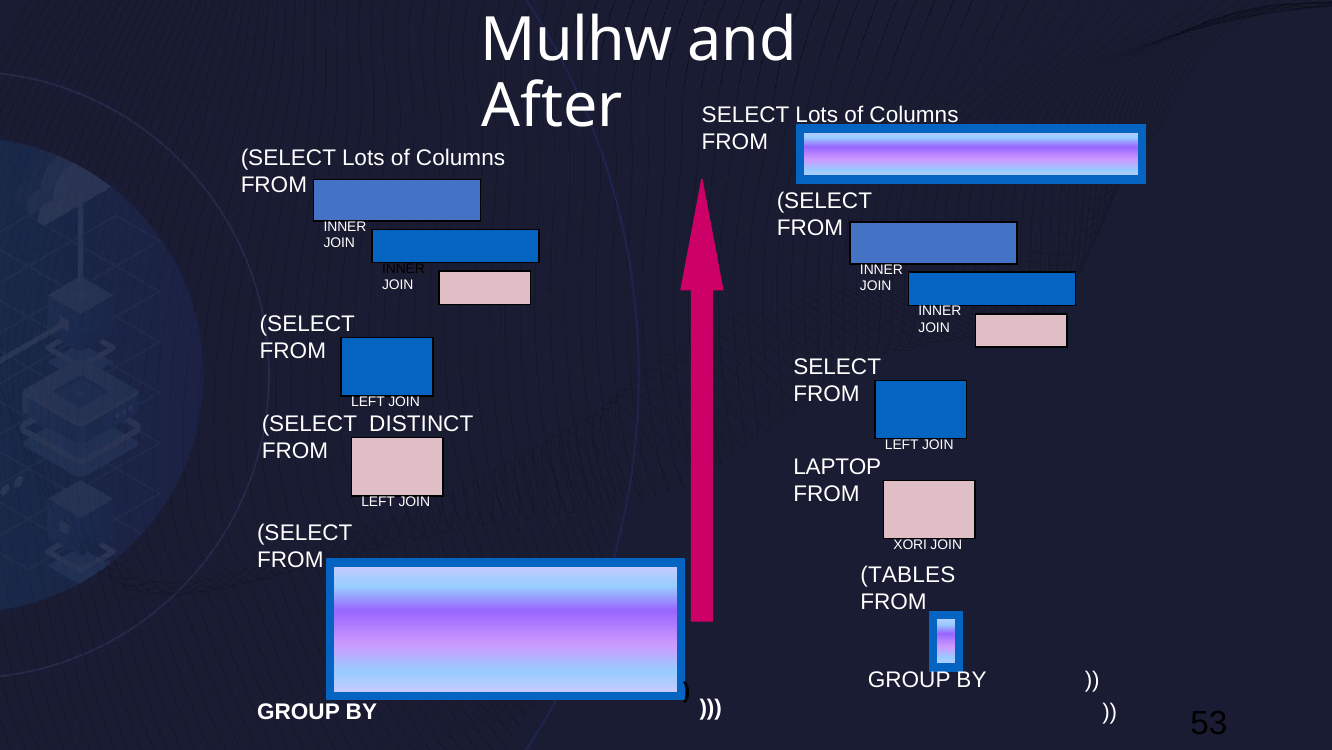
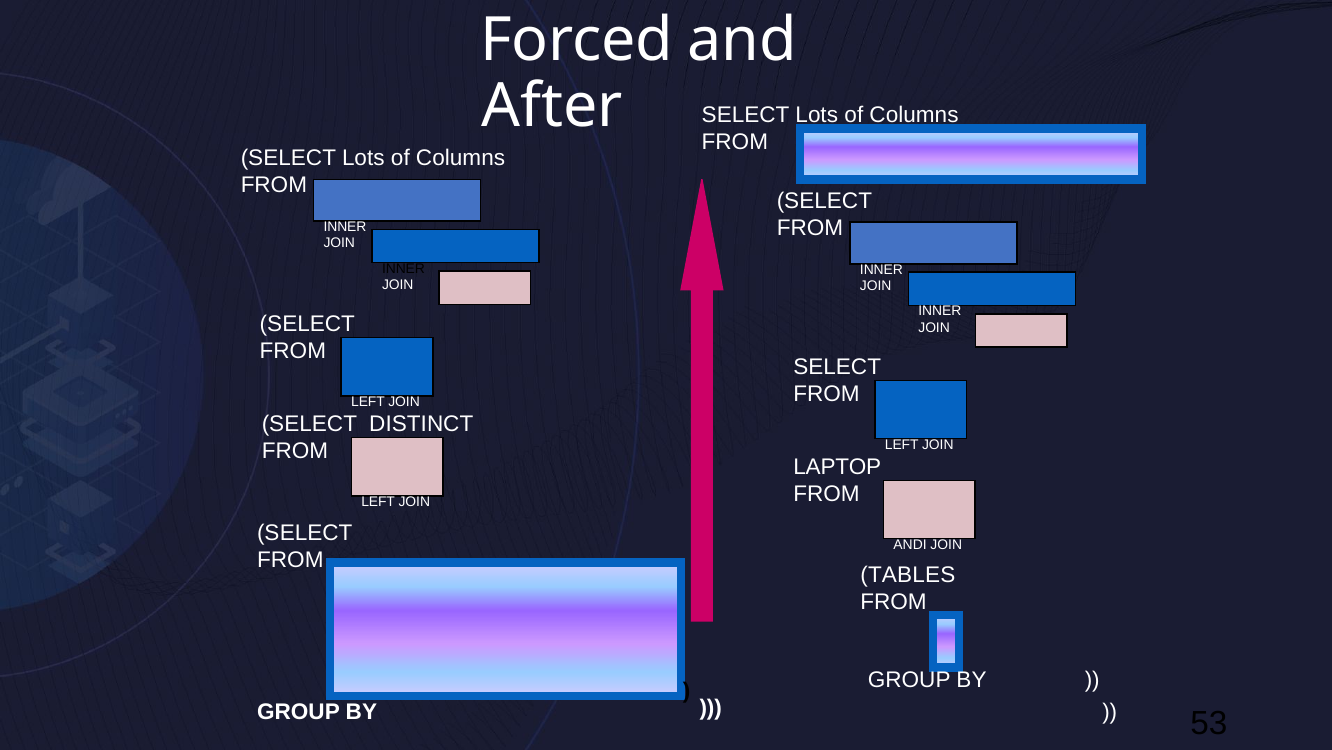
Mulhw: Mulhw -> Forced (577, 40)
XORI: XORI -> ANDI (910, 544)
